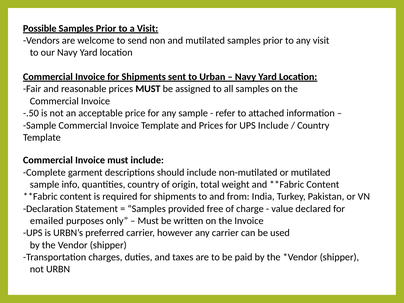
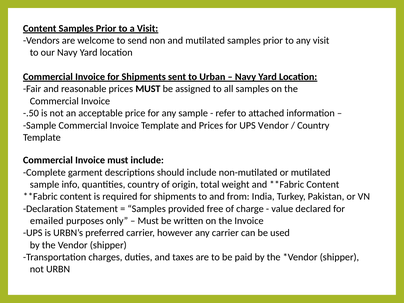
Possible: Possible -> Content (40, 28)
UPS Include: Include -> Vendor (273, 125)
